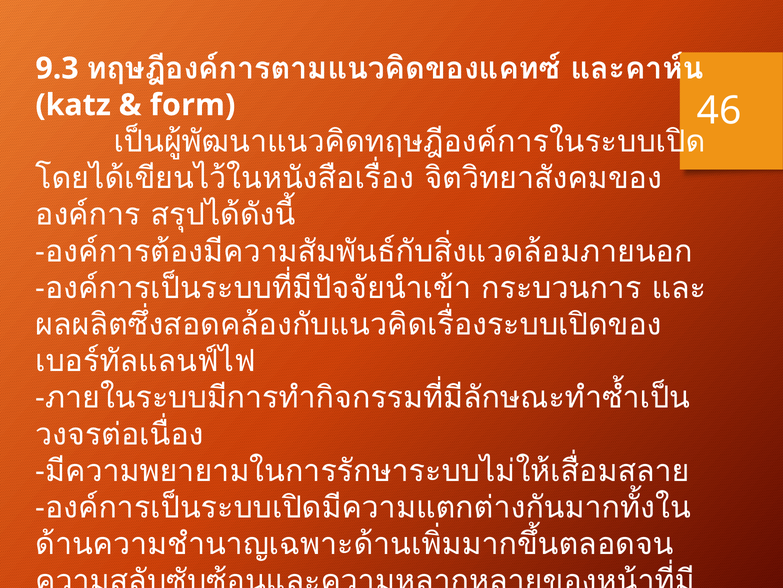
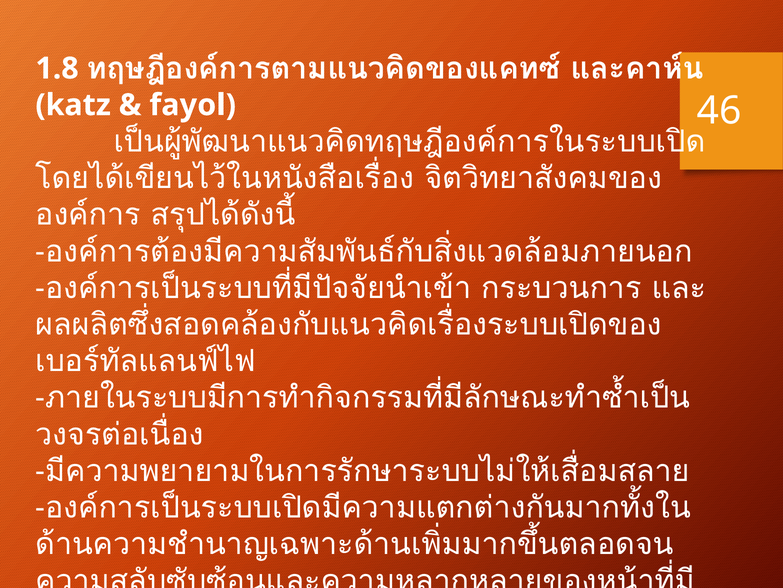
9.3: 9.3 -> 1.8 (57, 68)
form: form -> fayol (193, 105)
